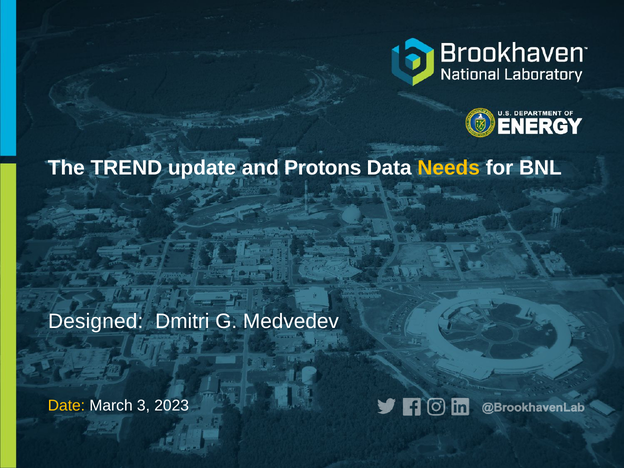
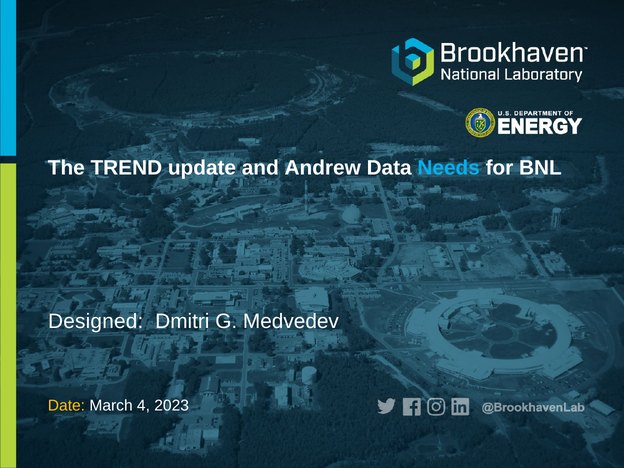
Protons: Protons -> Andrew (323, 168)
Needs colour: yellow -> light blue (449, 168)
3: 3 -> 4 (144, 405)
